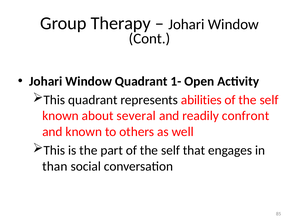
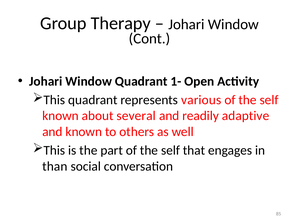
abilities: abilities -> various (201, 100)
confront: confront -> adaptive (246, 116)
